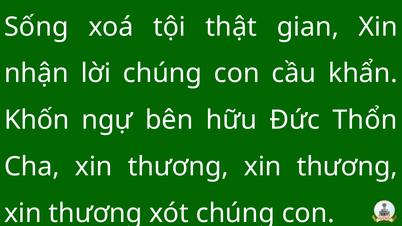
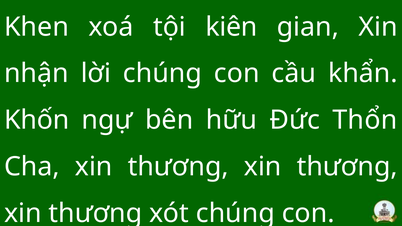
Sống: Sống -> Khen (37, 27)
thật: thật -> kiên (231, 27)
